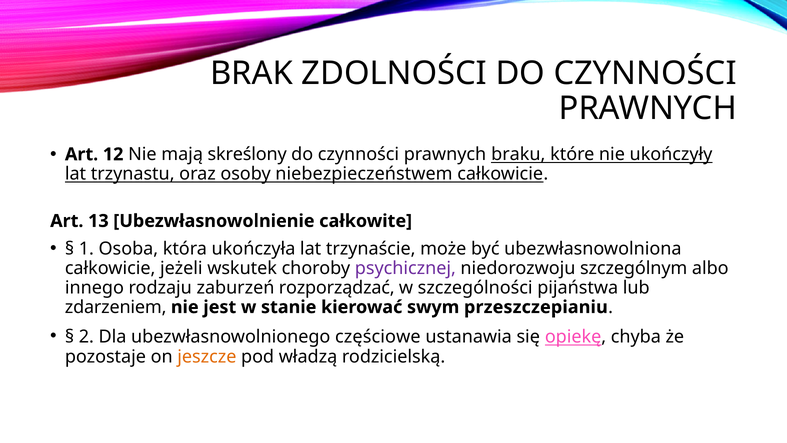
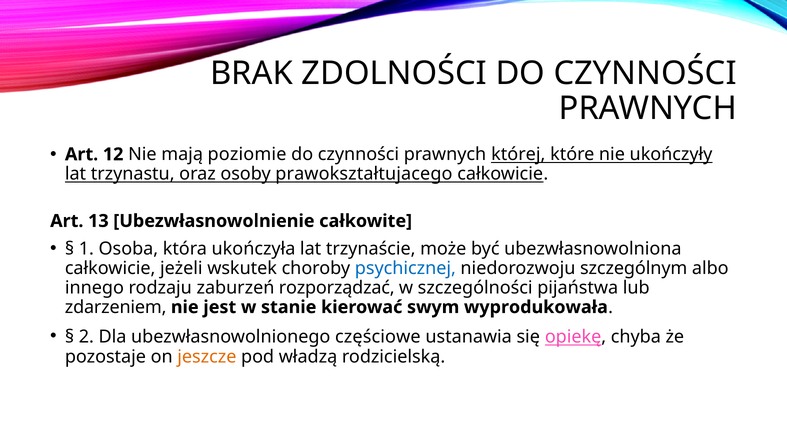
skreślony: skreślony -> poziomie (247, 154)
braku: braku -> której (518, 154)
niebezpieczeństwem: niebezpieczeństwem -> prawokształtujacego (364, 174)
psychicznej colour: purple -> blue (405, 268)
przeszczepianiu: przeszczepianiu -> wyprodukowała (536, 307)
